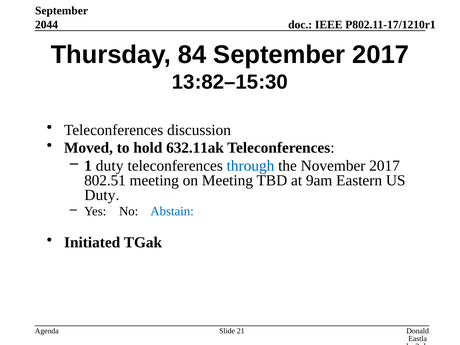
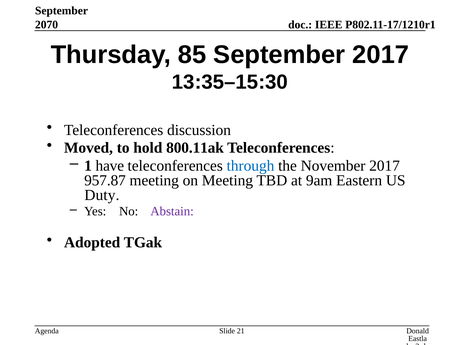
2044: 2044 -> 2070 (47, 25)
84: 84 -> 85 (192, 55)
13:82–15:30: 13:82–15:30 -> 13:35–15:30 (230, 82)
632.11ak: 632.11ak -> 800.11ak (195, 148)
1 duty: duty -> have (110, 166)
802.51: 802.51 -> 957.87 (105, 180)
Abstain colour: blue -> purple (172, 211)
Initiated: Initiated -> Adopted (92, 243)
